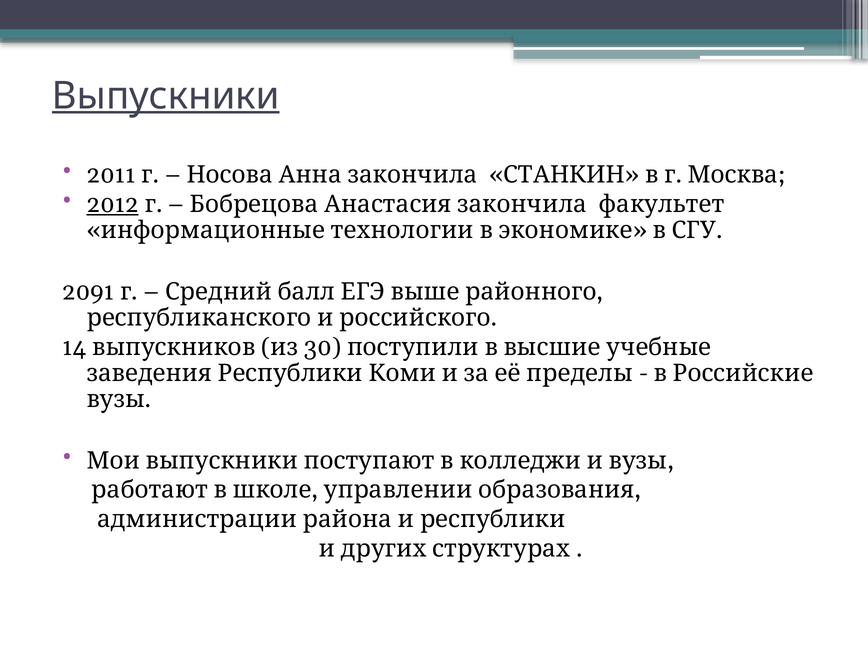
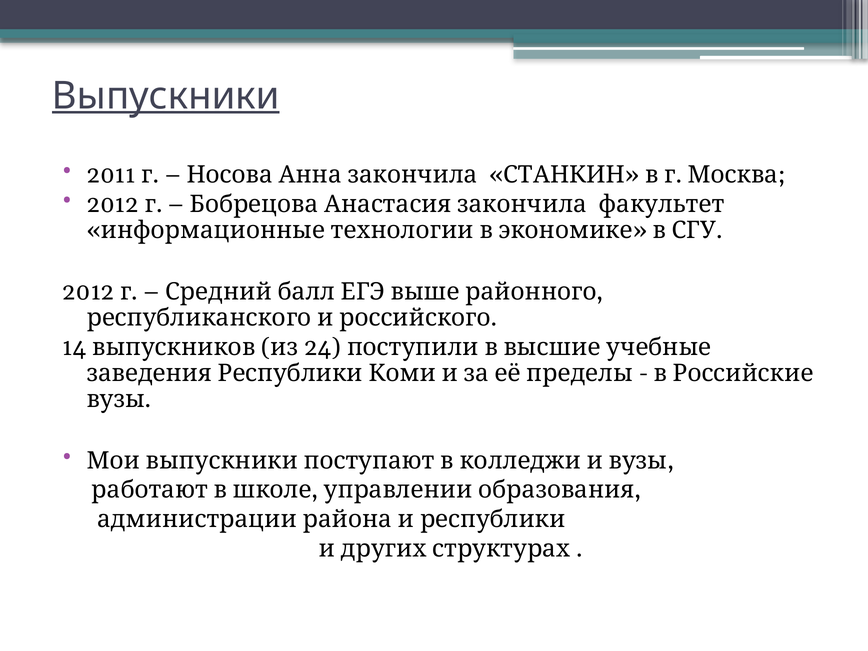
2012 underline: present -> none (113, 204)
2091: 2091 -> 2012 (88, 292)
30: 30 -> 24 (322, 347)
